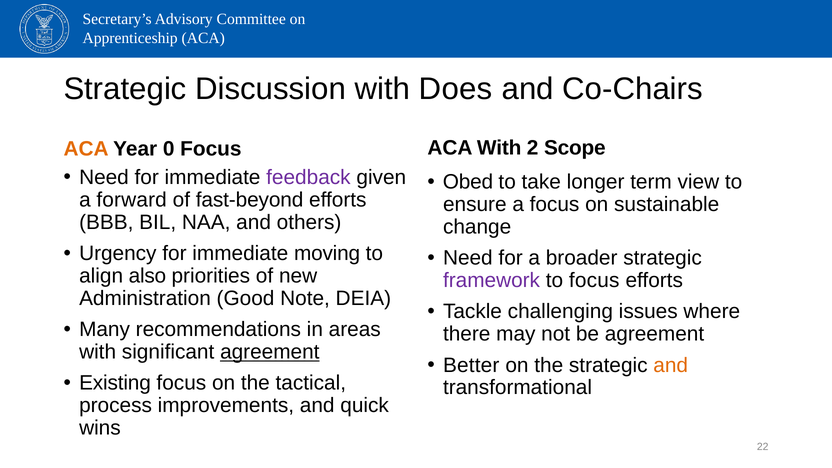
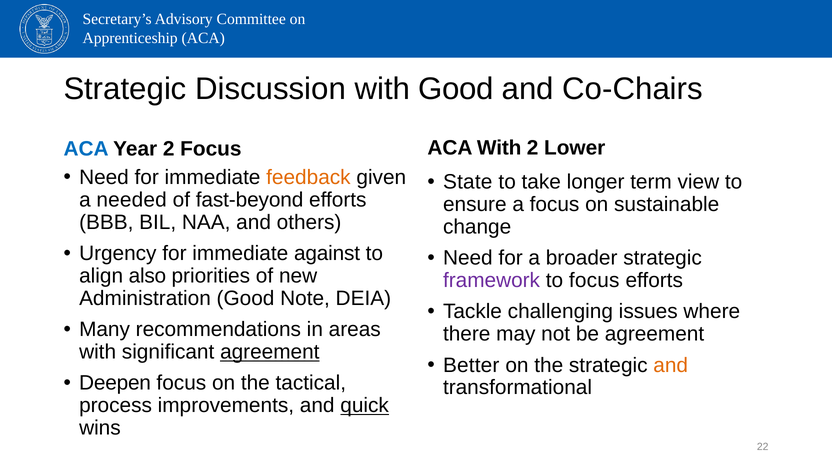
with Does: Does -> Good (456, 89)
Scope: Scope -> Lower (575, 148)
ACA colour: orange -> blue (86, 149)
Year 0: 0 -> 2 (169, 149)
feedback colour: purple -> orange (308, 177)
Obed: Obed -> State (468, 182)
forward: forward -> needed (132, 200)
moving: moving -> against (327, 253)
Existing: Existing -> Deepen (115, 383)
quick underline: none -> present (365, 406)
